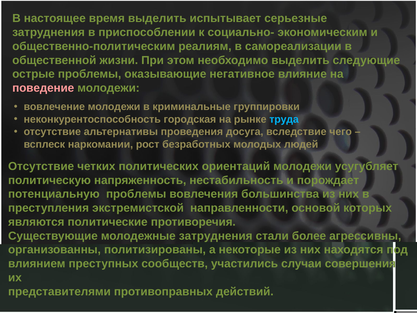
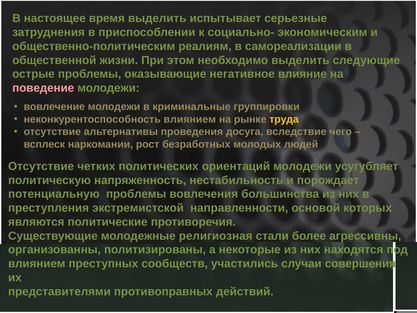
неконкурентоспособность городская: городская -> влиянием (190, 119)
труда colour: light blue -> yellow (284, 119)
молодежные затруднения: затруднения -> религиозная (216, 236)
